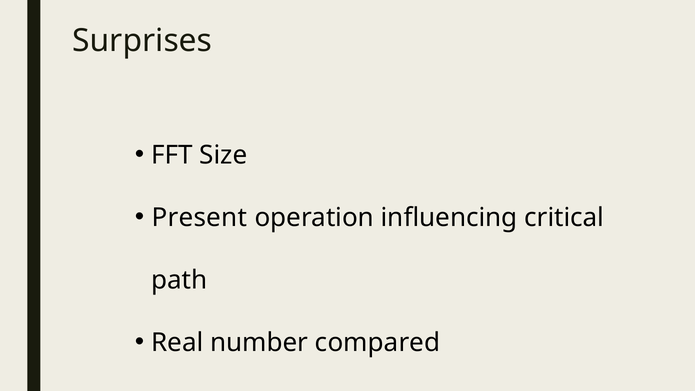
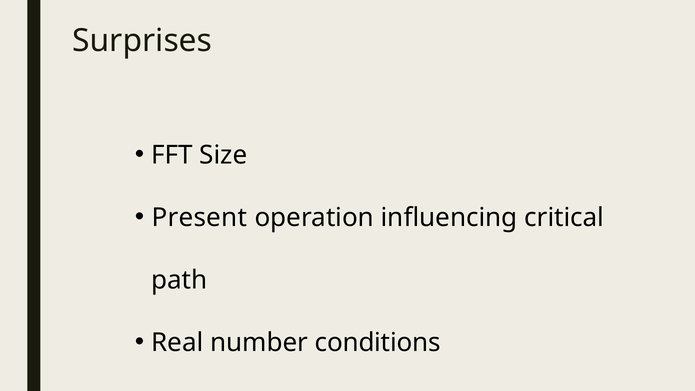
compared: compared -> conditions (378, 343)
